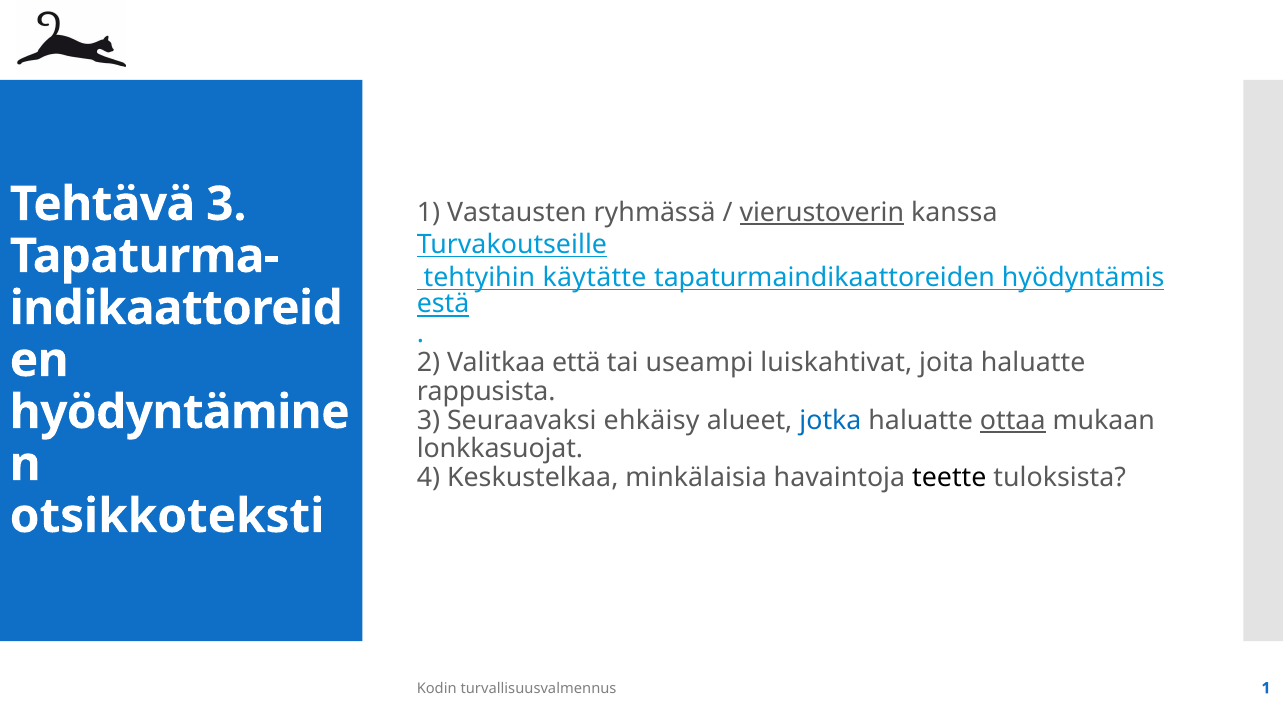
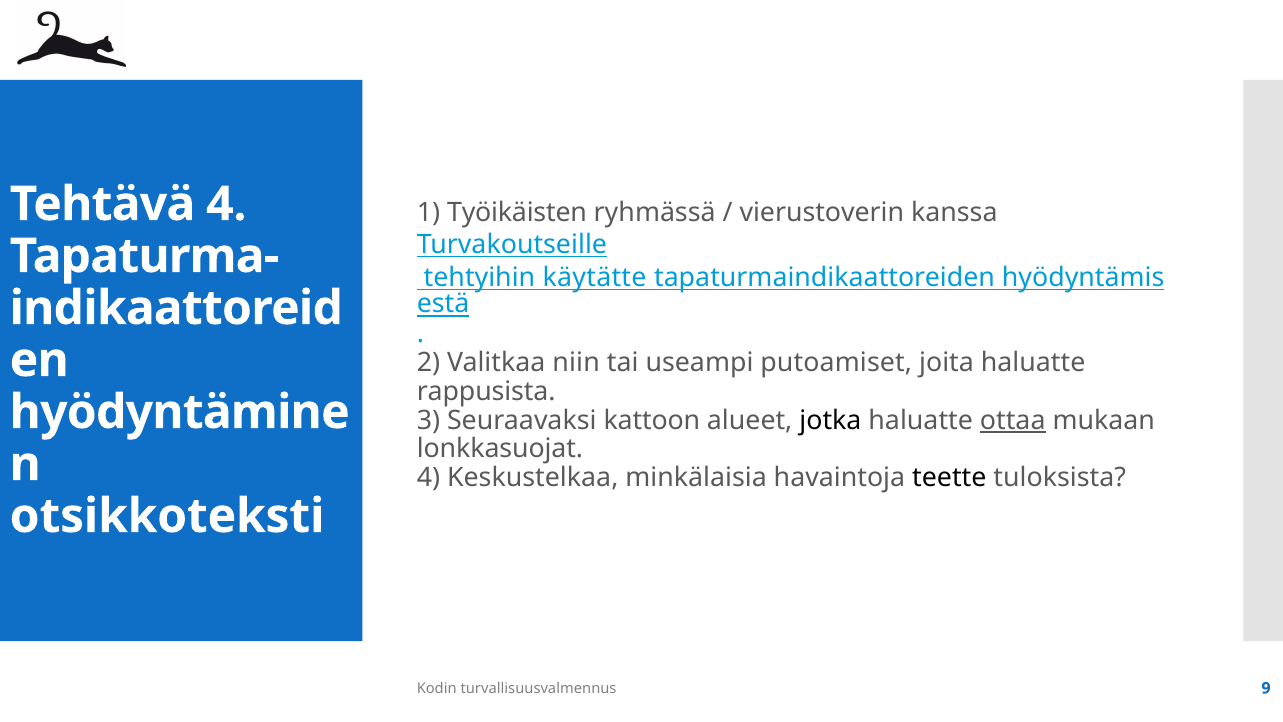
Tehtävä 3: 3 -> 4 (226, 204)
Vastausten: Vastausten -> Työikäisten (517, 212)
vierustoverin underline: present -> none (822, 212)
että: että -> niin (576, 362)
luiskahtivat: luiskahtivat -> putoamiset (836, 362)
ehkäisy: ehkäisy -> kattoon (652, 420)
jotka colour: blue -> black (830, 420)
turvallisuusvalmennus 1: 1 -> 9 (1266, 688)
